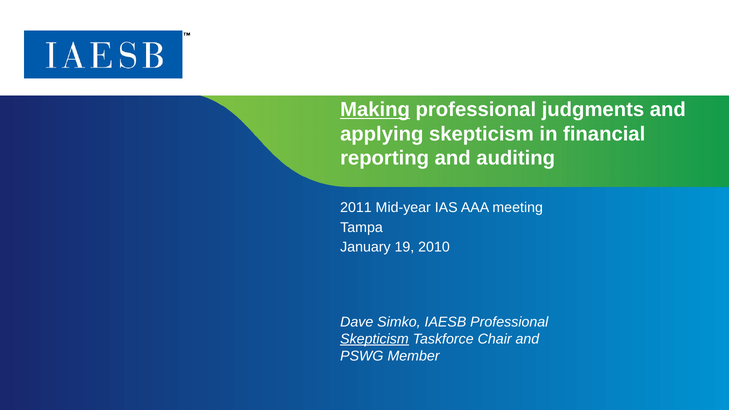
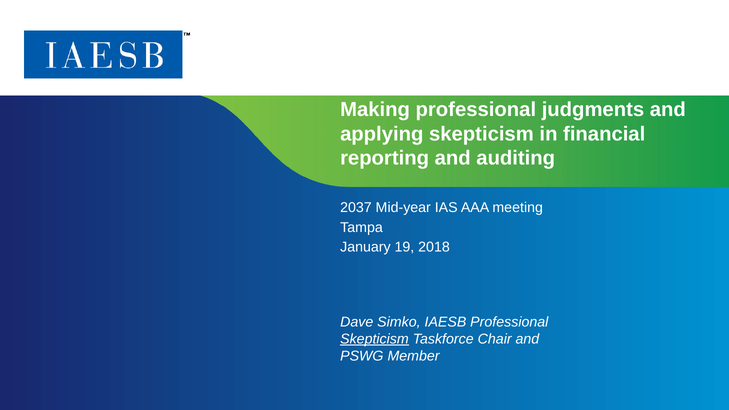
Making underline: present -> none (375, 110)
2011: 2011 -> 2037 (356, 208)
2010: 2010 -> 2018 (434, 247)
